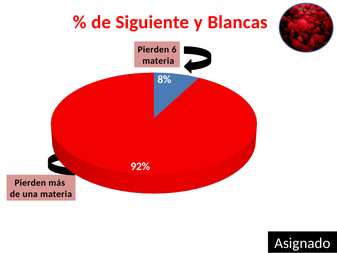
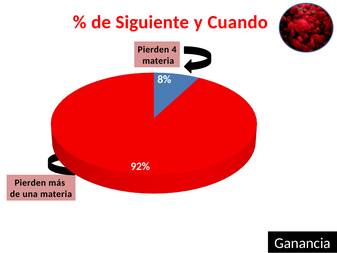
Blancas: Blancas -> Cuando (238, 22)
6: 6 -> 4 (174, 49)
Asignado: Asignado -> Ganancia (302, 243)
